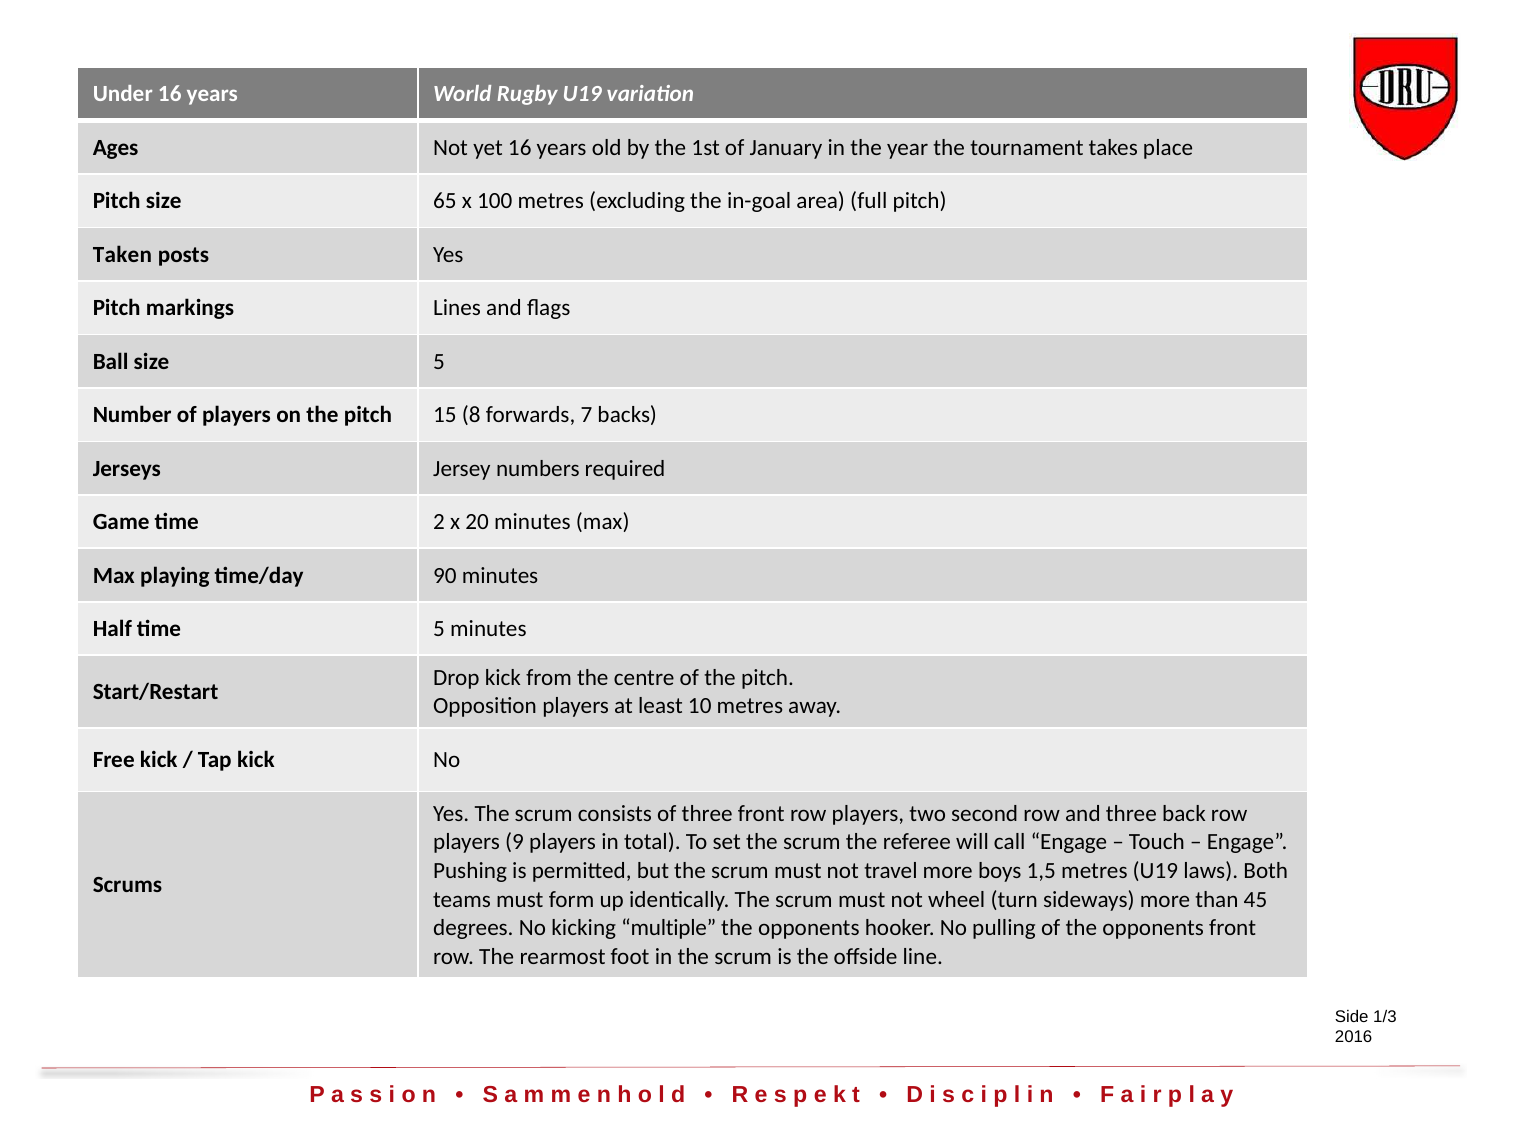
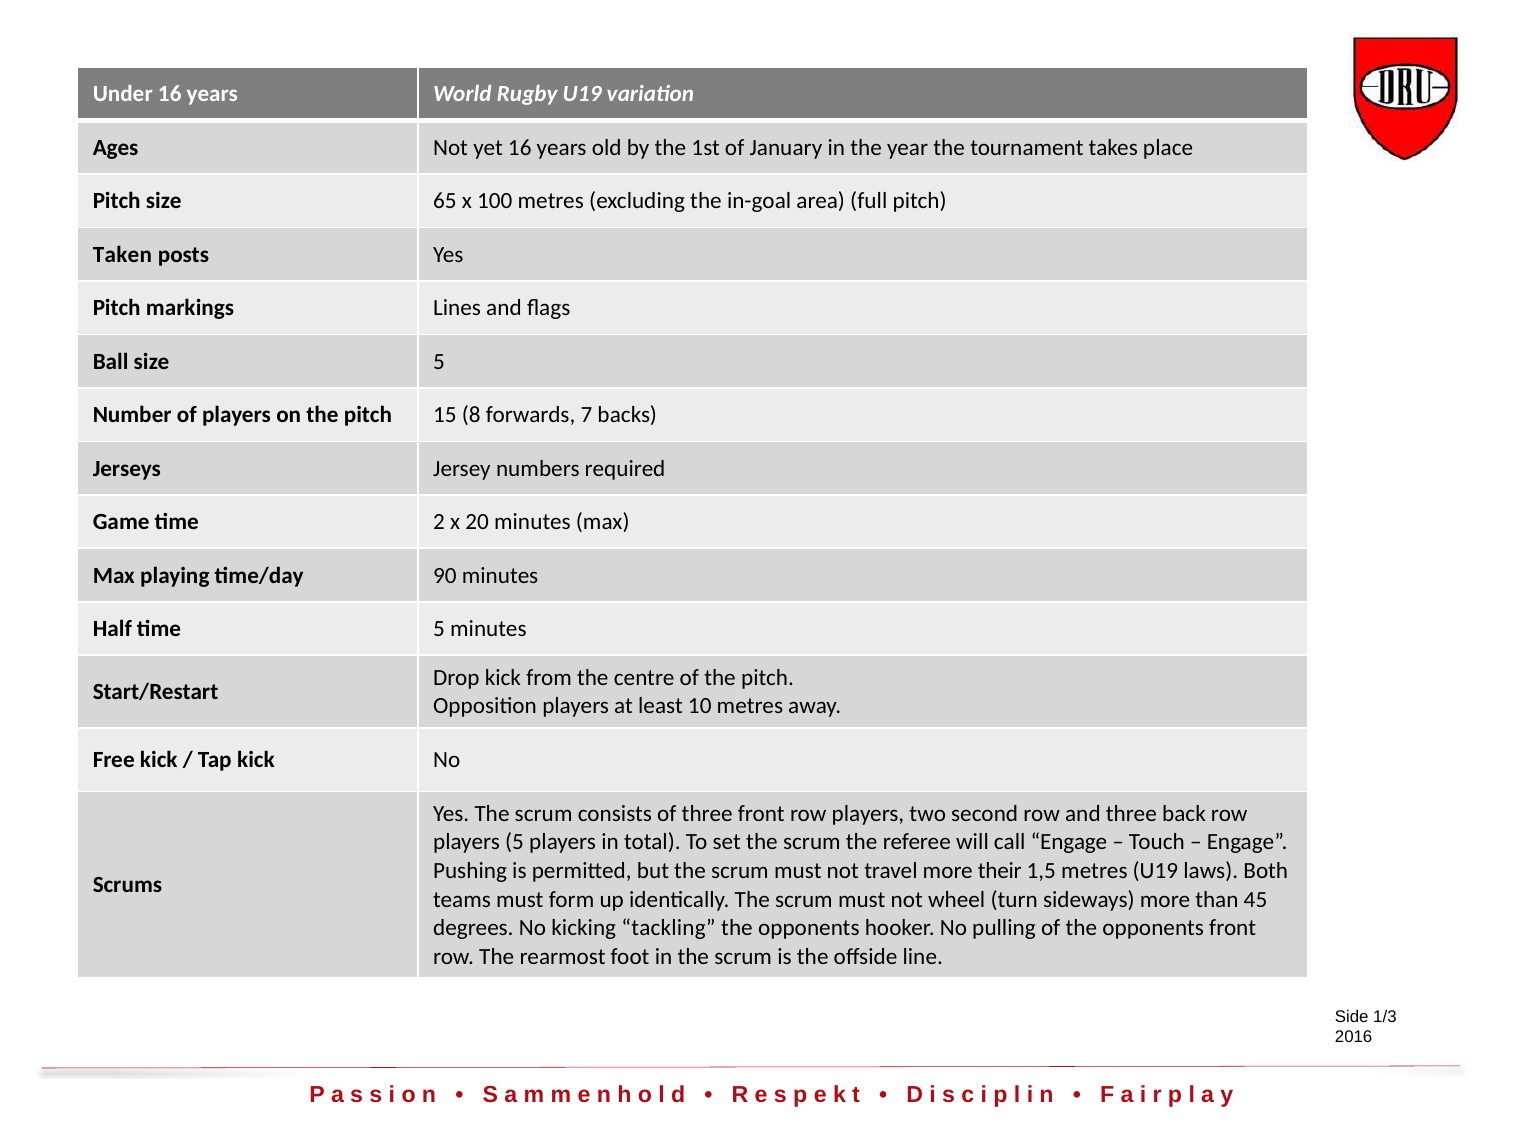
players 9: 9 -> 5 (515, 843)
boys: boys -> their (1000, 871)
multiple: multiple -> tackling (669, 929)
